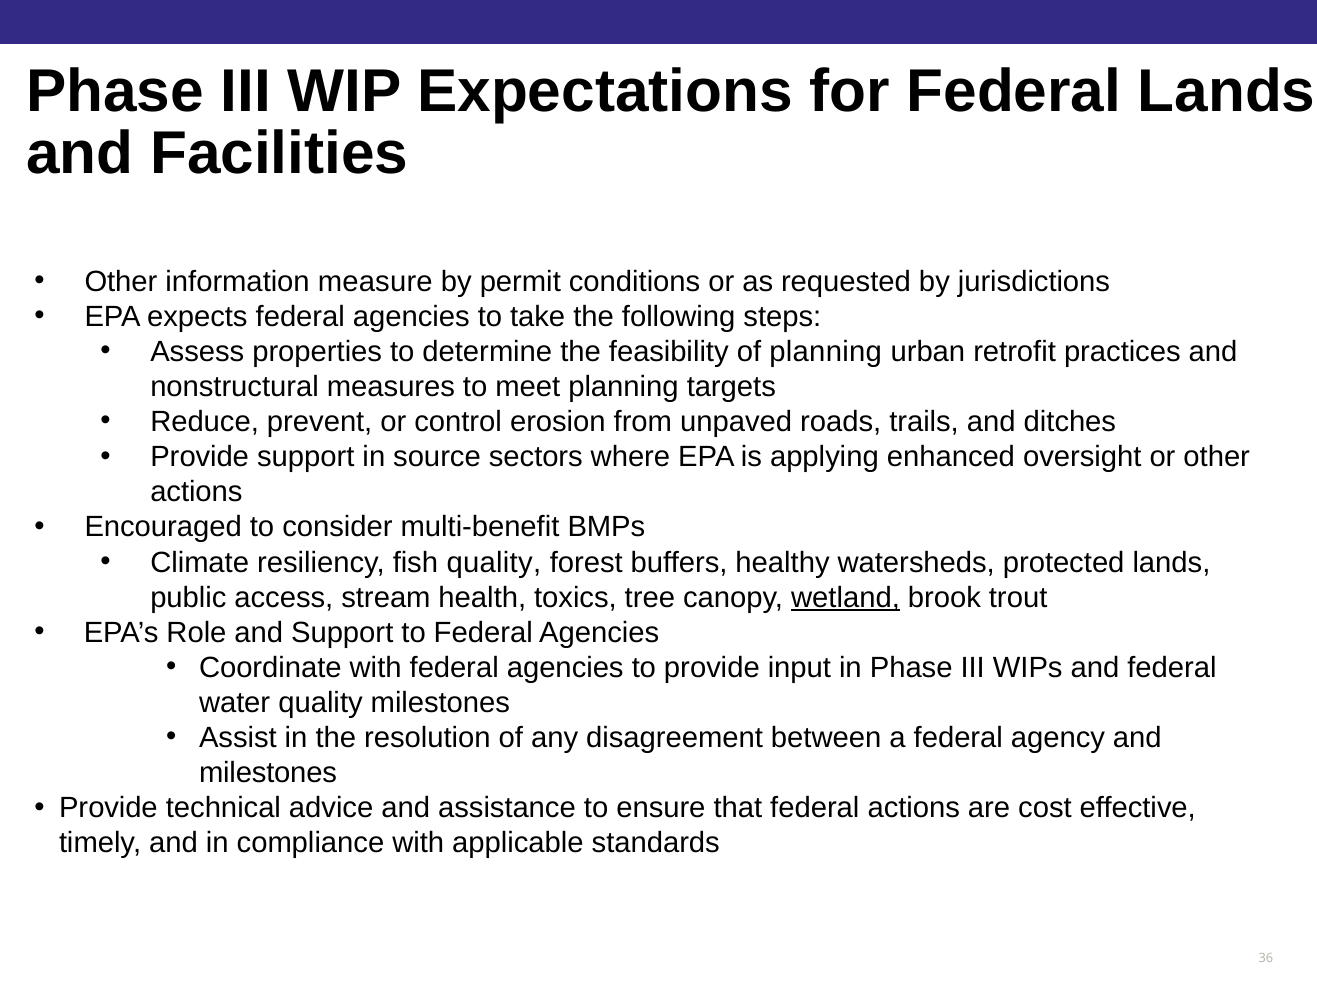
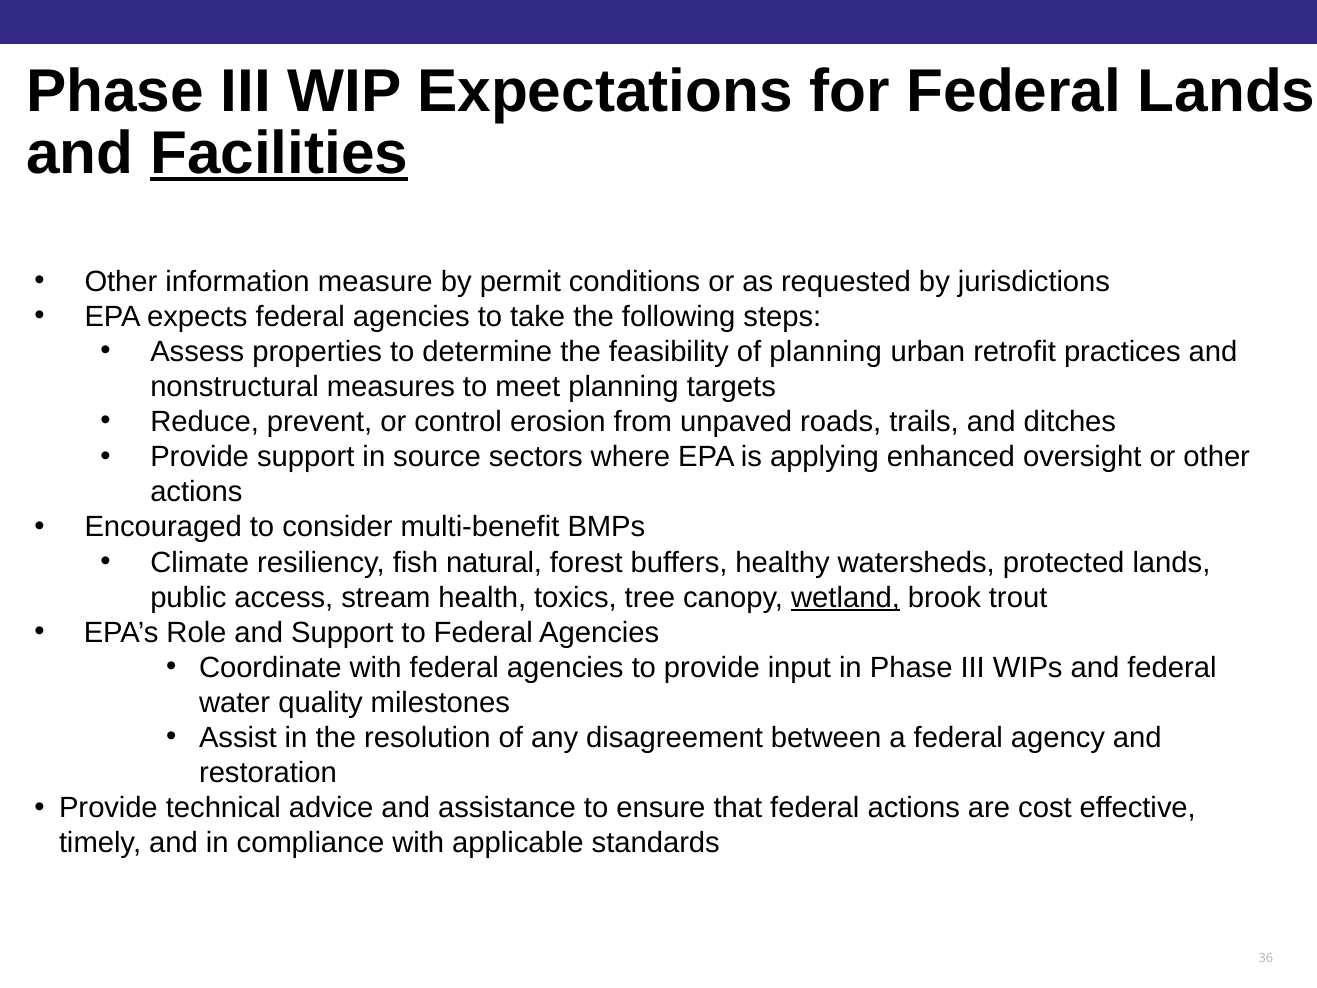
Facilities underline: none -> present (279, 153)
fish quality: quality -> natural (494, 562)
milestones: milestones -> restoration (268, 773)
